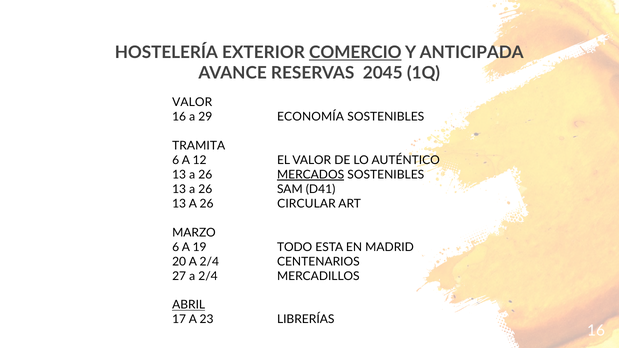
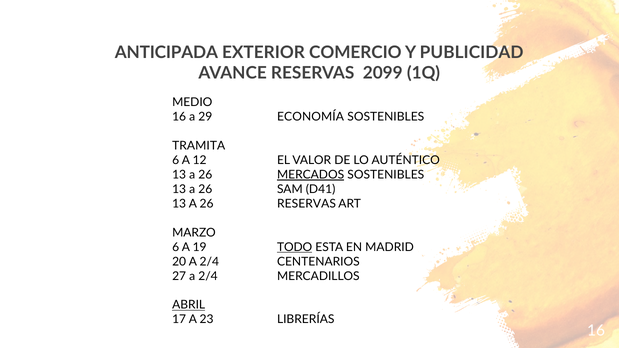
HOSTELERÍA: HOSTELERÍA -> ANTICIPADA (166, 52)
COMERCIO underline: present -> none (355, 52)
ANTICIPADA: ANTICIPADA -> PUBLICIDAD (472, 52)
2045: 2045 -> 2099 (383, 73)
VALOR: VALOR -> MEDIO (192, 103)
26 CIRCULAR: CIRCULAR -> RESERVAS (306, 204)
TODO underline: none -> present (295, 247)
